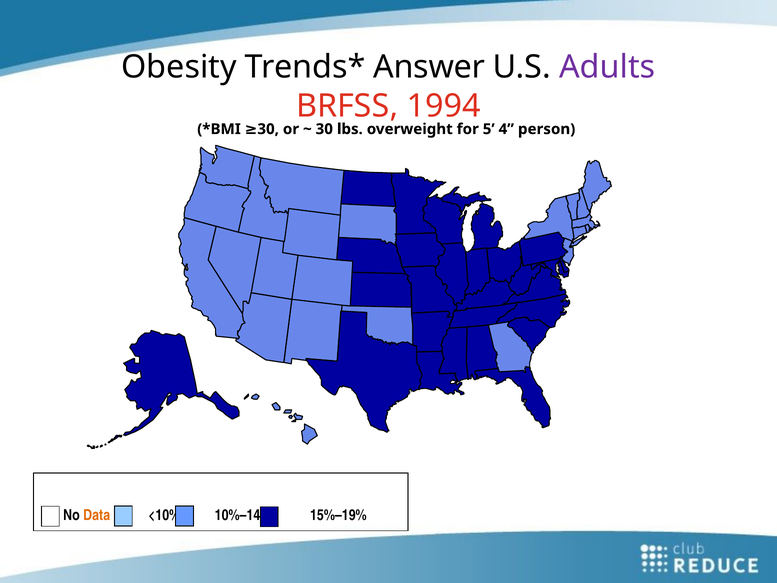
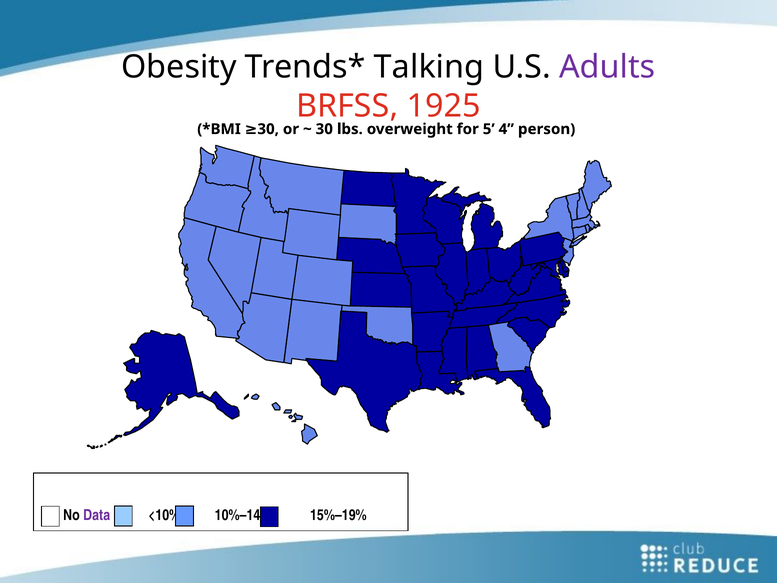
Answer: Answer -> Talking (429, 67)
1994: 1994 -> 1925 (444, 106)
Data colour: orange -> purple (97, 515)
